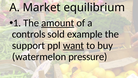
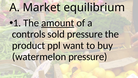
sold example: example -> pressure (85, 34)
support: support -> product (29, 45)
want underline: present -> none (73, 45)
